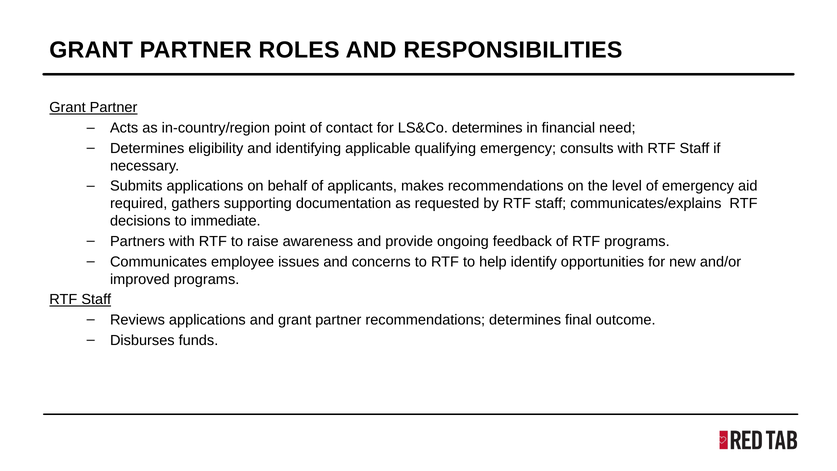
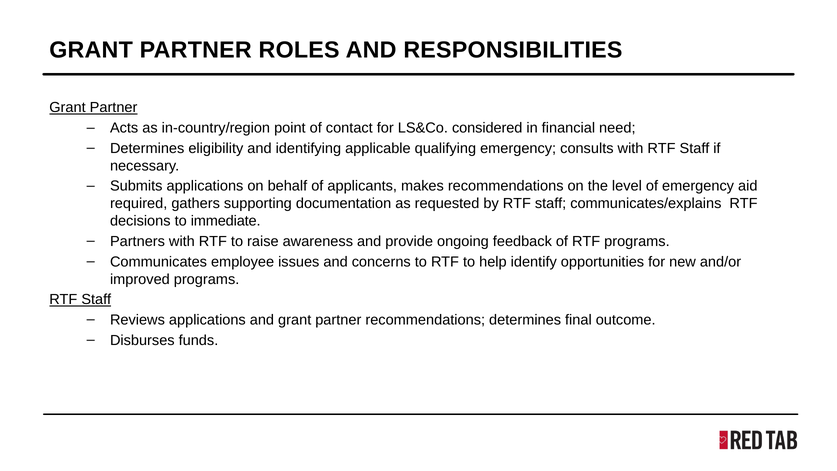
LS&Co determines: determines -> considered (487, 128)
